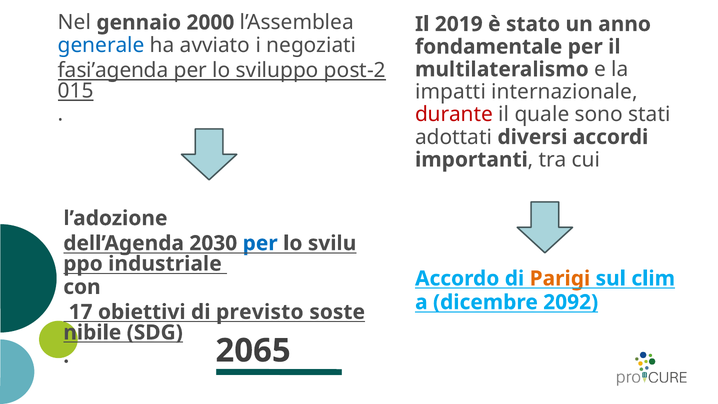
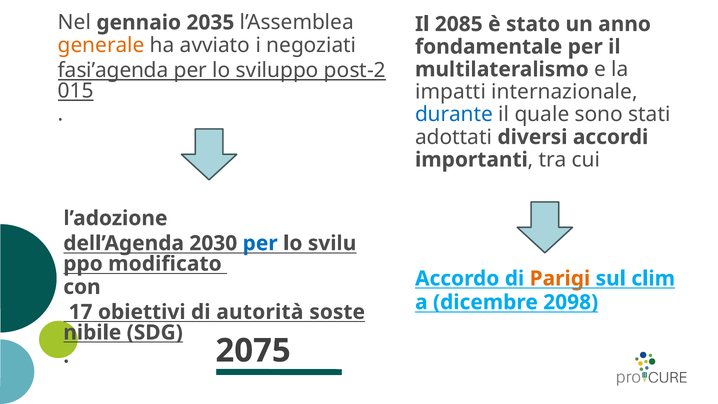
2000: 2000 -> 2035 (210, 23)
2019: 2019 -> 2085 (459, 24)
generale colour: blue -> orange (101, 45)
durante colour: red -> blue (454, 114)
industriale: industriale -> modificato (165, 264)
2092: 2092 -> 2098 (571, 302)
previsto: previsto -> autorità (260, 312)
2065: 2065 -> 2075 (253, 351)
